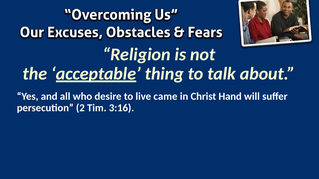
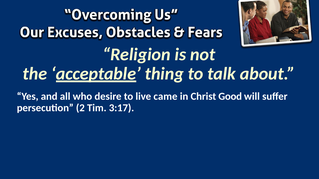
Hand: Hand -> Good (230, 97)
3:16: 3:16 -> 3:17 (122, 108)
